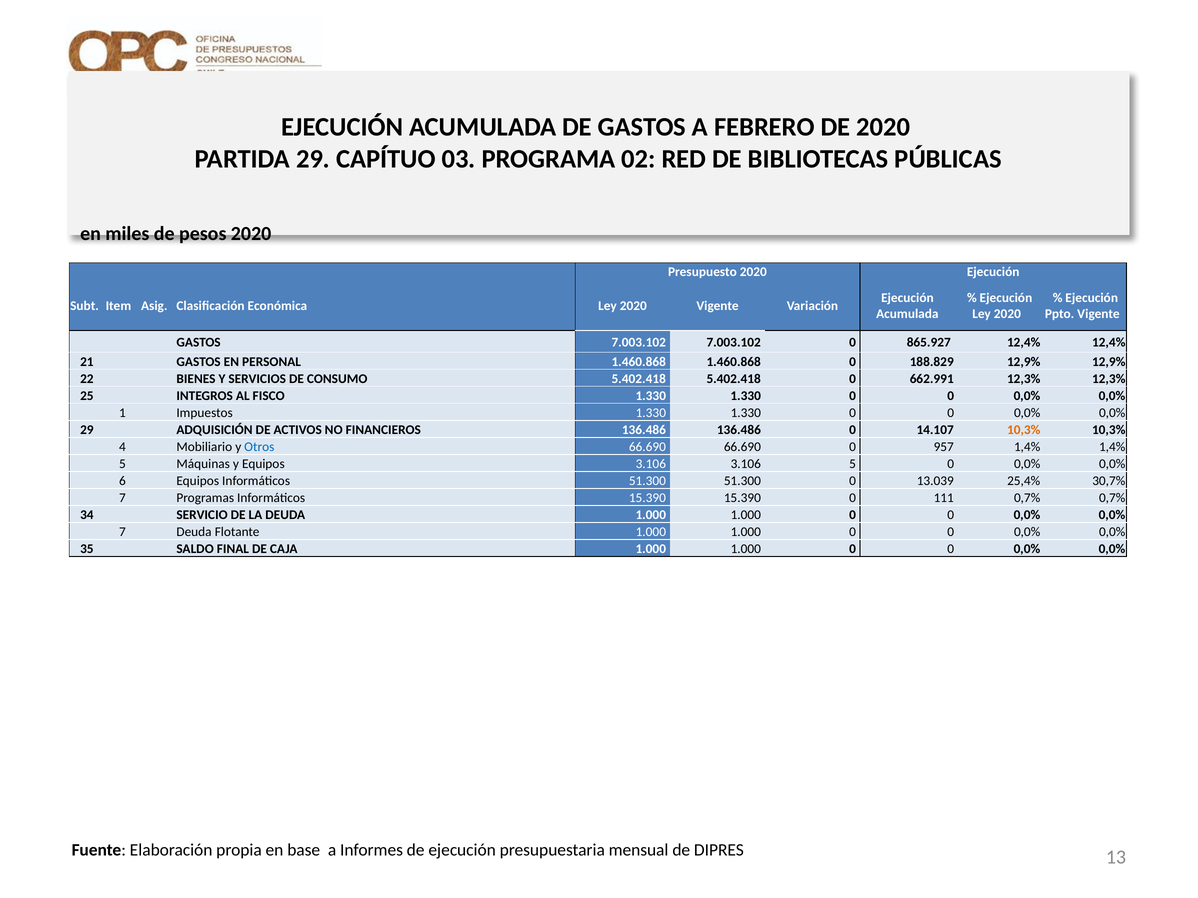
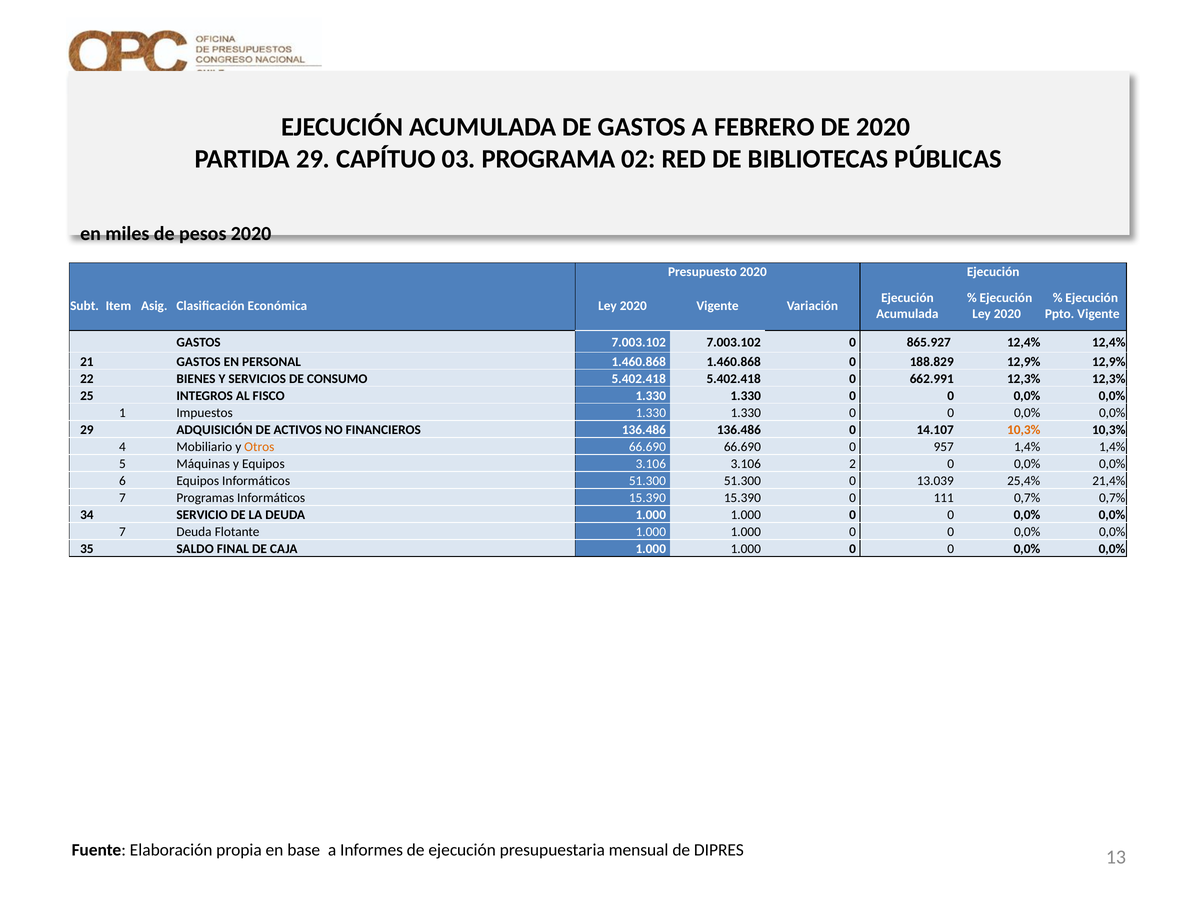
Otros colour: blue -> orange (259, 447)
3.106 5: 5 -> 2 (853, 464)
30,7%: 30,7% -> 21,4% (1109, 481)
